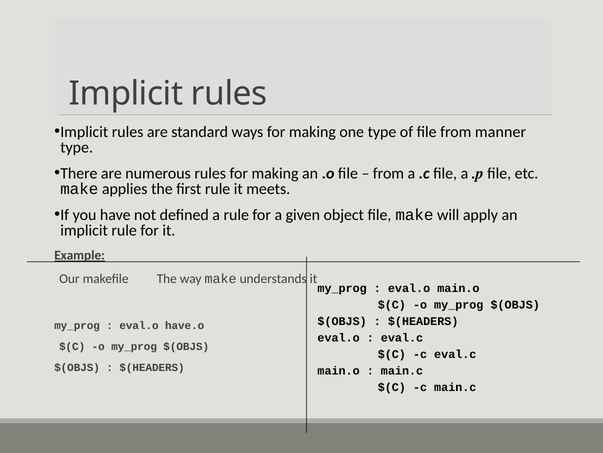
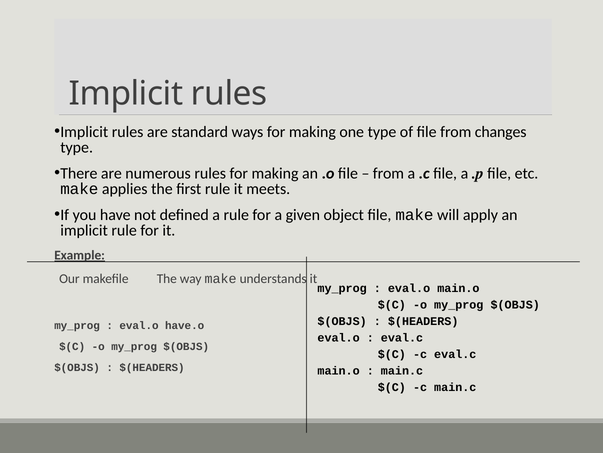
manner: manner -> changes (501, 132)
